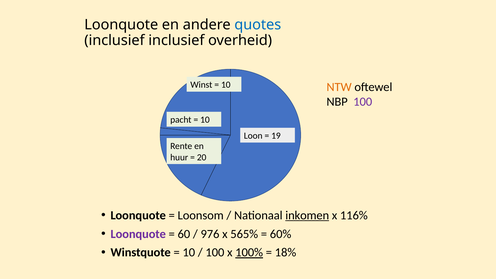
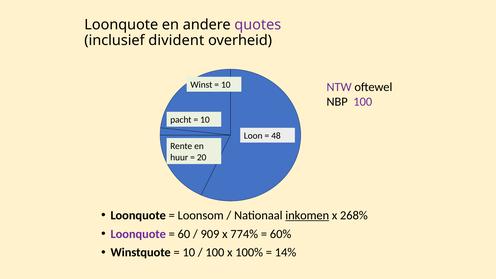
quotes colour: blue -> purple (258, 25)
inclusief inclusief: inclusief -> divident (176, 40)
NTW colour: orange -> purple (339, 87)
19: 19 -> 48 (276, 136)
116%: 116% -> 268% (354, 215)
976: 976 -> 909 (210, 234)
565%: 565% -> 774% (244, 234)
100% underline: present -> none (249, 252)
18%: 18% -> 14% (286, 252)
